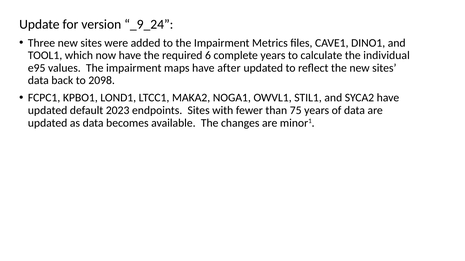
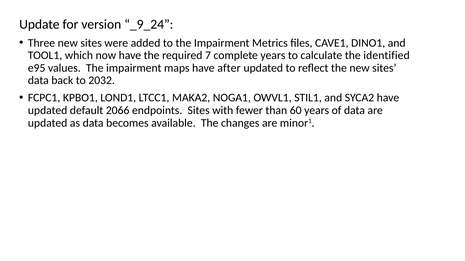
6: 6 -> 7 (208, 56)
individual: individual -> identified (387, 56)
2098: 2098 -> 2032 (102, 81)
2023: 2023 -> 2066 (118, 111)
75: 75 -> 60 (296, 111)
